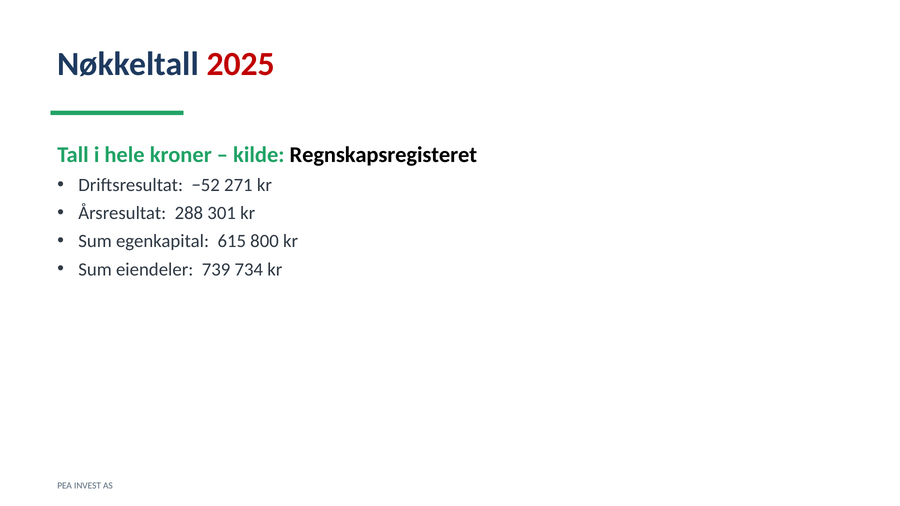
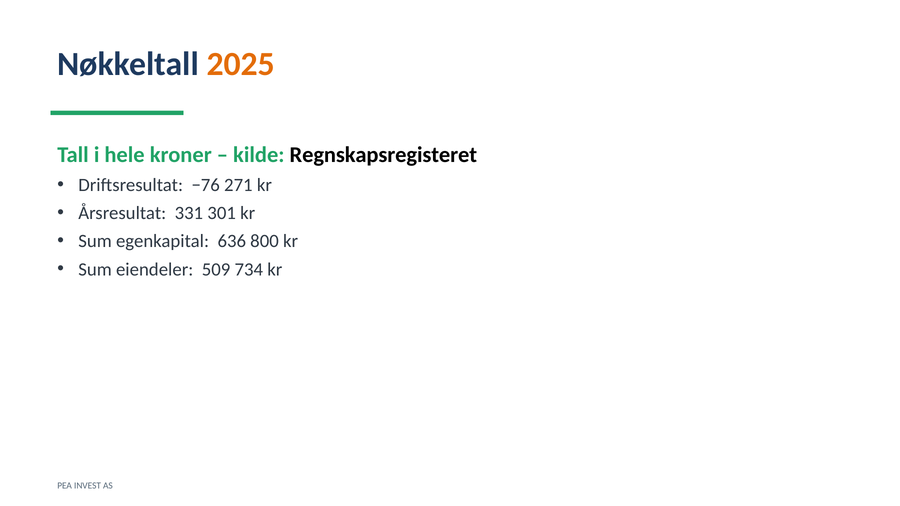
2025 colour: red -> orange (241, 64)
−52: −52 -> −76 (206, 185)
288: 288 -> 331 (189, 213)
615: 615 -> 636 (232, 241)
739: 739 -> 509 (216, 269)
